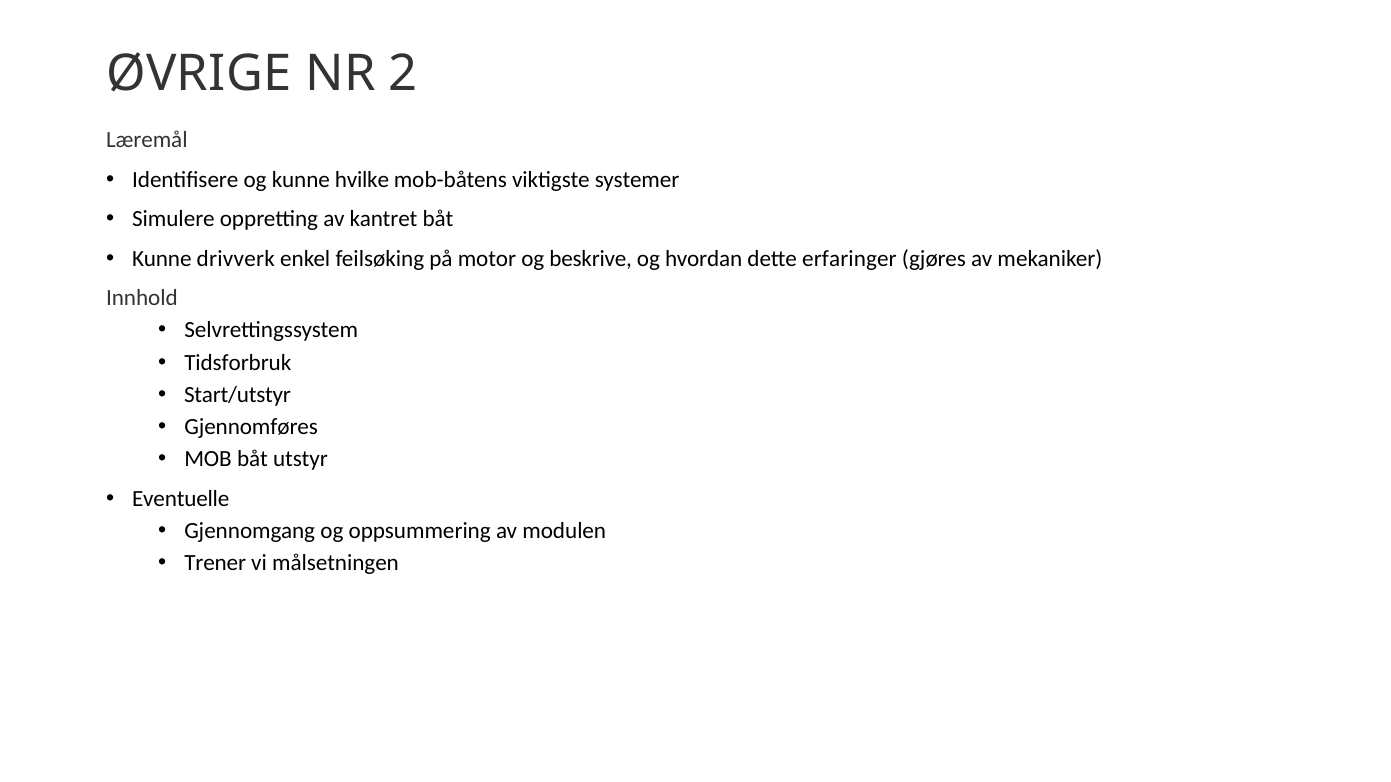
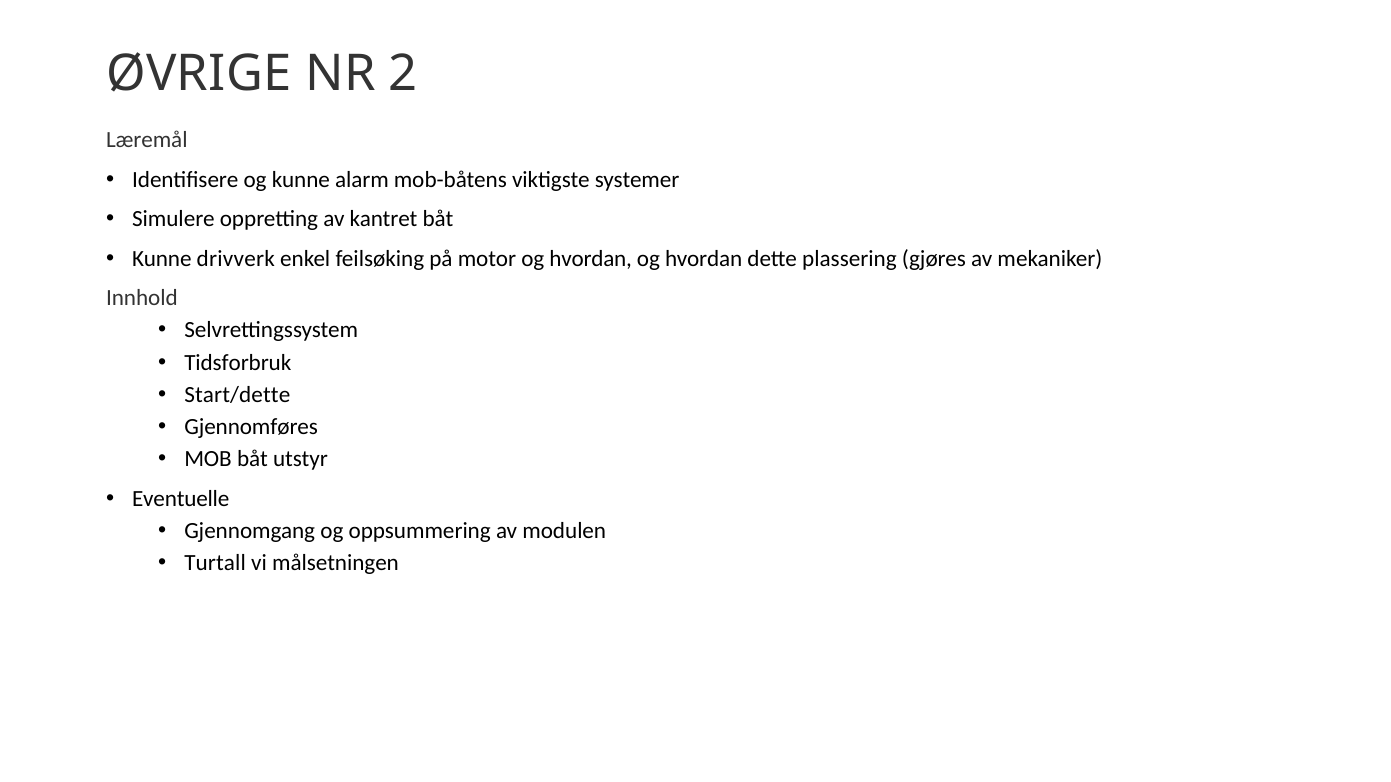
hvilke: hvilke -> alarm (362, 180)
motor og beskrive: beskrive -> hvordan (591, 259)
erfaringer: erfaringer -> plassering (849, 259)
Start/utstyr: Start/utstyr -> Start/dette (237, 395)
Trener: Trener -> Turtall (215, 563)
